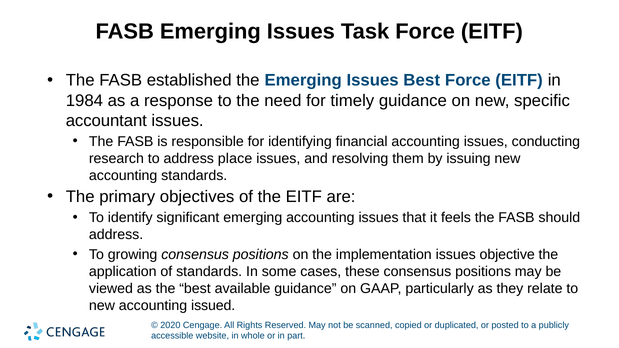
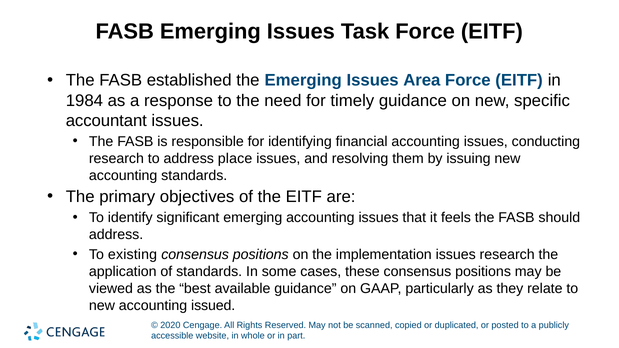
Issues Best: Best -> Area (422, 80)
growing: growing -> existing (133, 255)
issues objective: objective -> research (507, 255)
